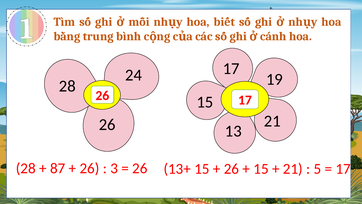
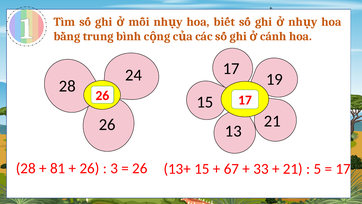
87: 87 -> 81 (58, 168)
26: 26 -> 67 (231, 169)
15: 15 -> 33 (261, 169)
